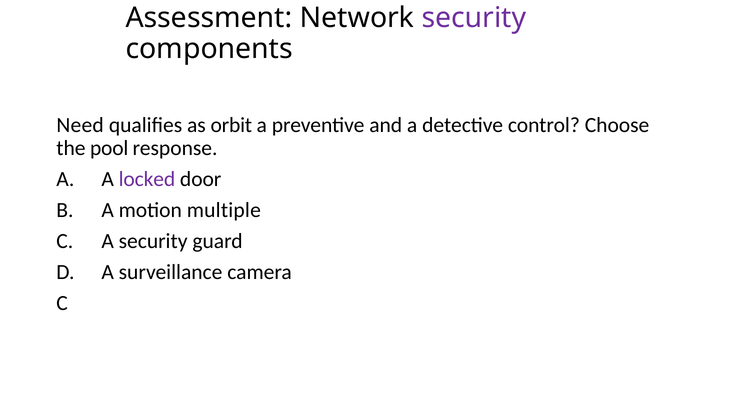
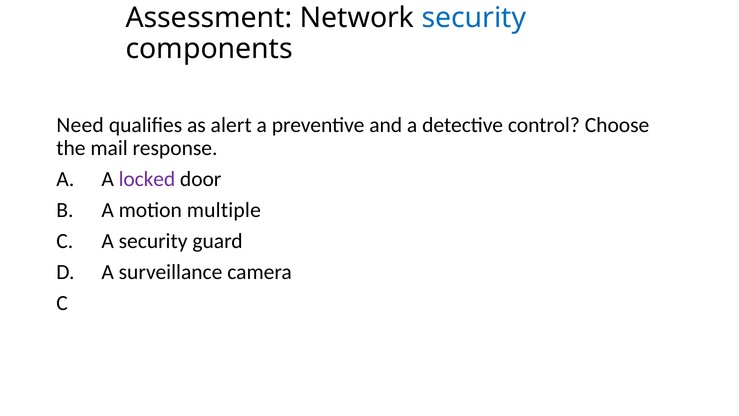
security colour: purple -> blue (474, 18)
orbit: orbit -> alert (231, 125)
pool: pool -> mail (109, 148)
